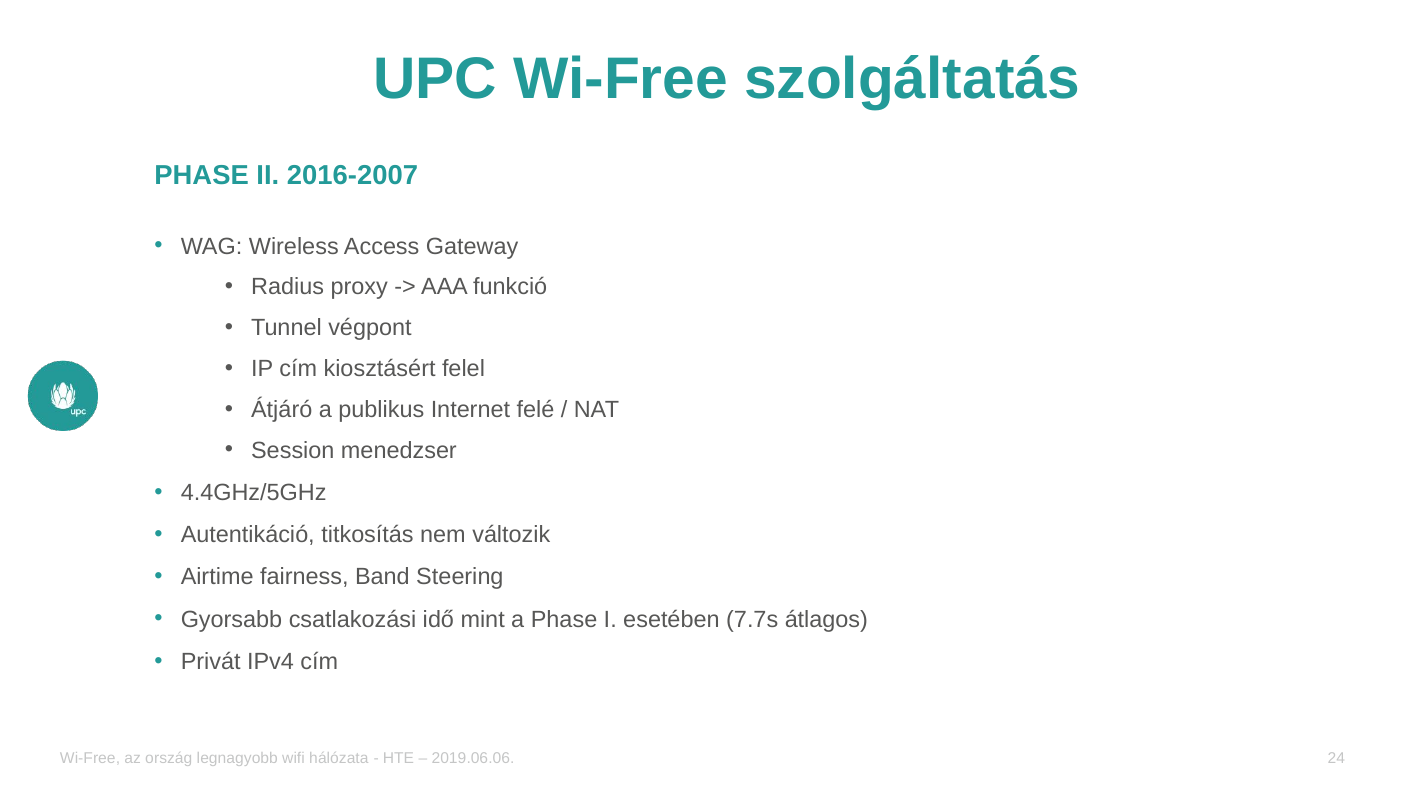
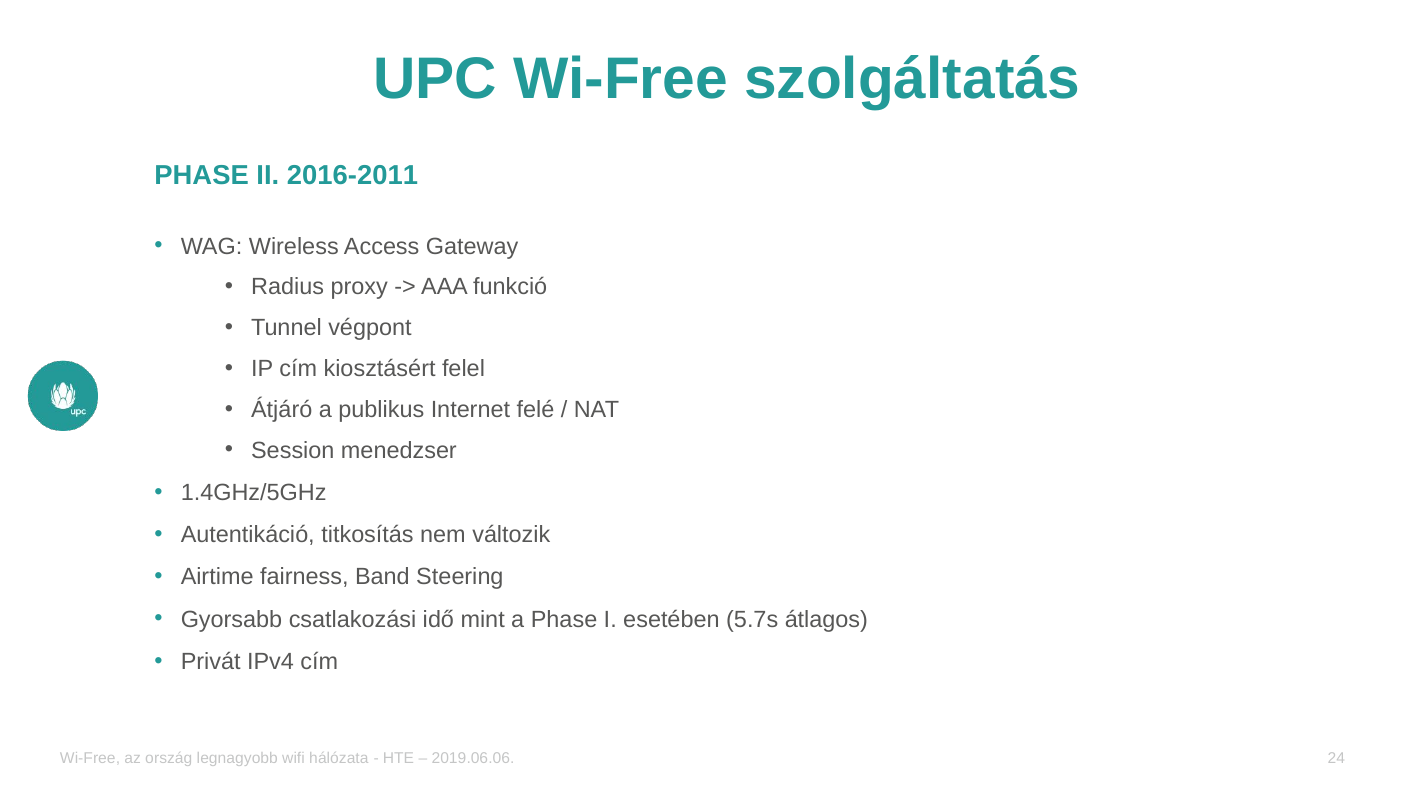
2016-2007: 2016-2007 -> 2016-2011 (352, 175)
4.4GHz/5GHz: 4.4GHz/5GHz -> 1.4GHz/5GHz (254, 493)
7.7s: 7.7s -> 5.7s (752, 619)
